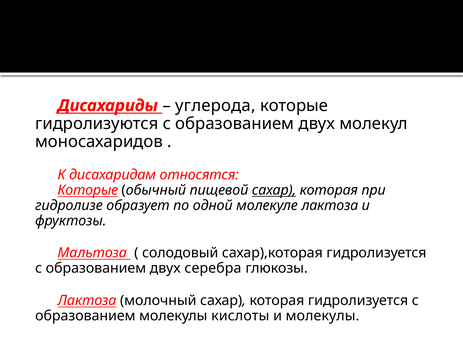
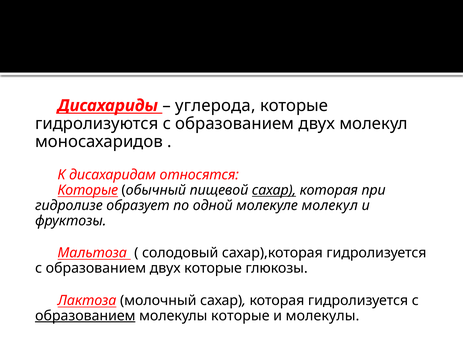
молекуле лактоза: лактоза -> молекул (330, 206)
двух серебра: серебра -> которые (213, 268)
образованием underline: none -> present (85, 316)
молекулы кислоты: кислоты -> которые (240, 316)
